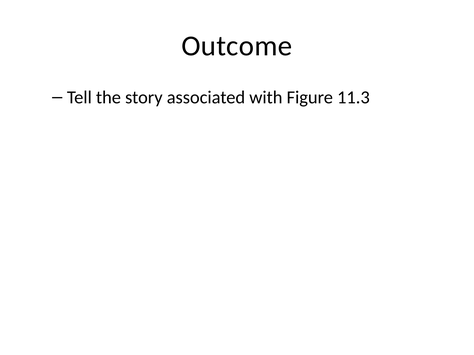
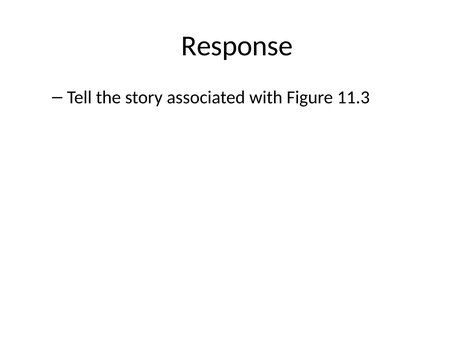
Outcome: Outcome -> Response (237, 46)
